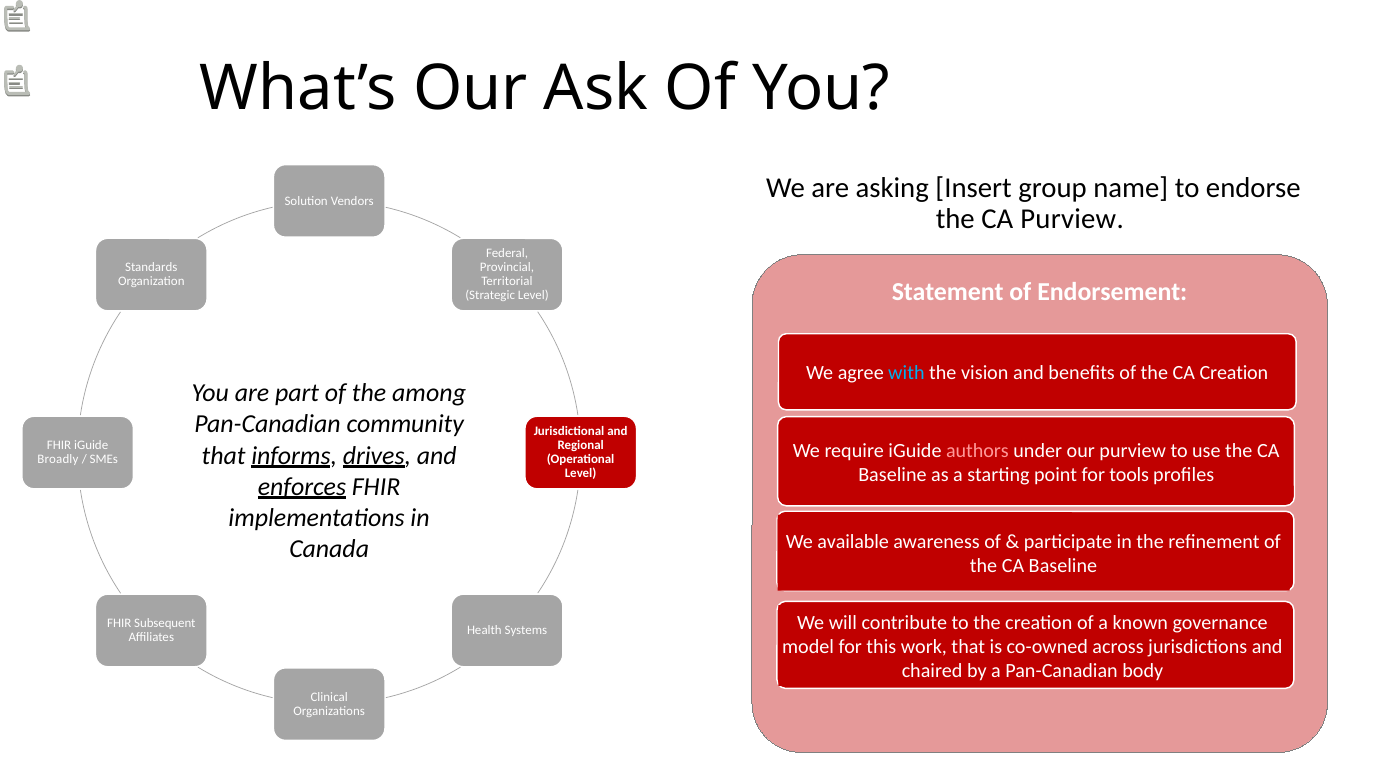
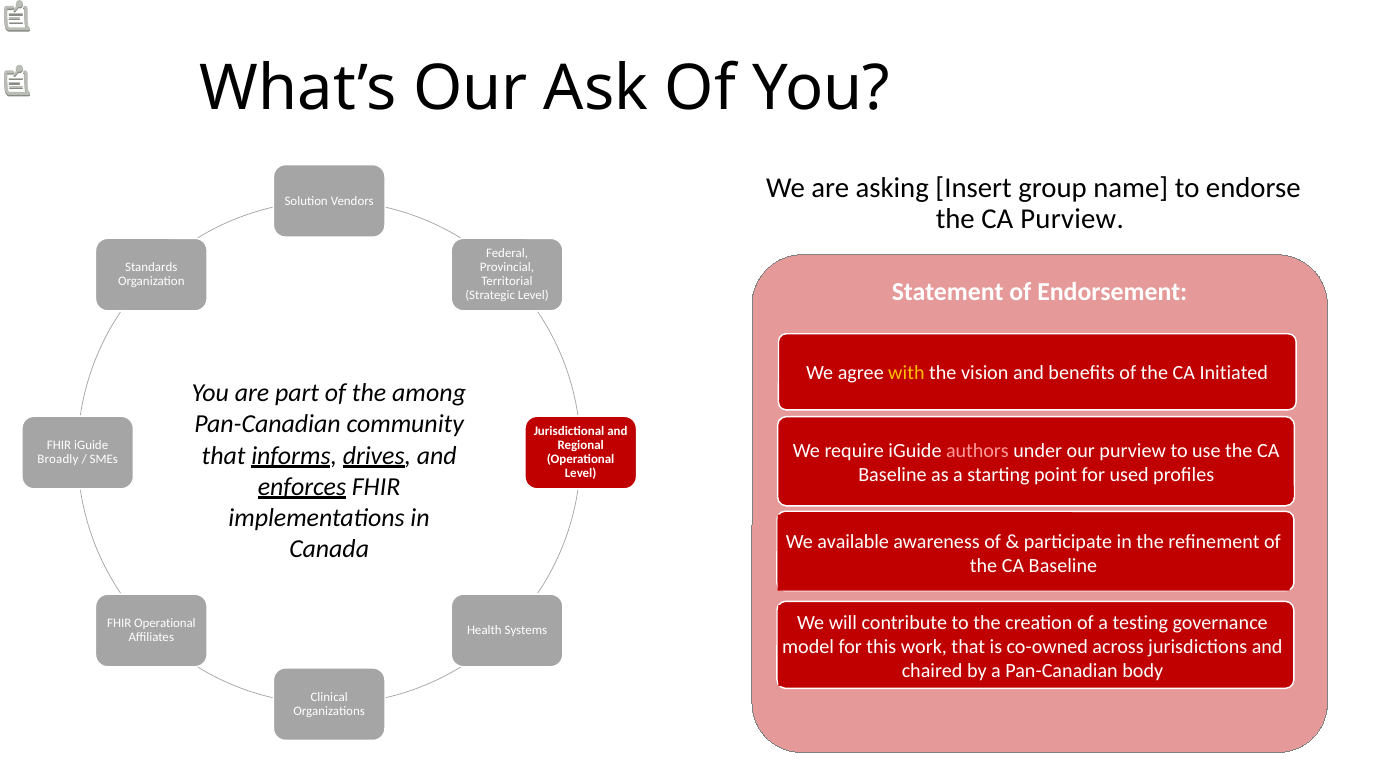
with colour: light blue -> yellow (906, 373)
CA Creation: Creation -> Initiated (1234, 373)
tools: tools -> used (1129, 475)
known: known -> testing (1140, 622)
FHIR Subsequent: Subsequent -> Operational (165, 623)
